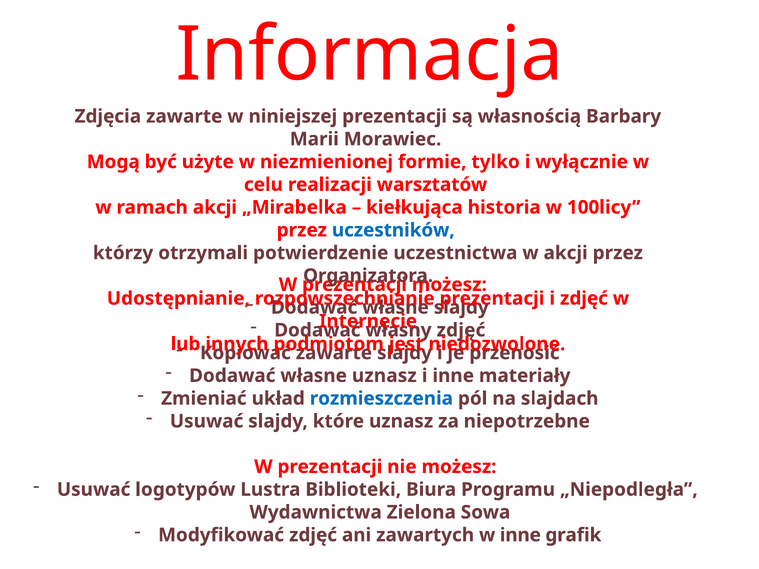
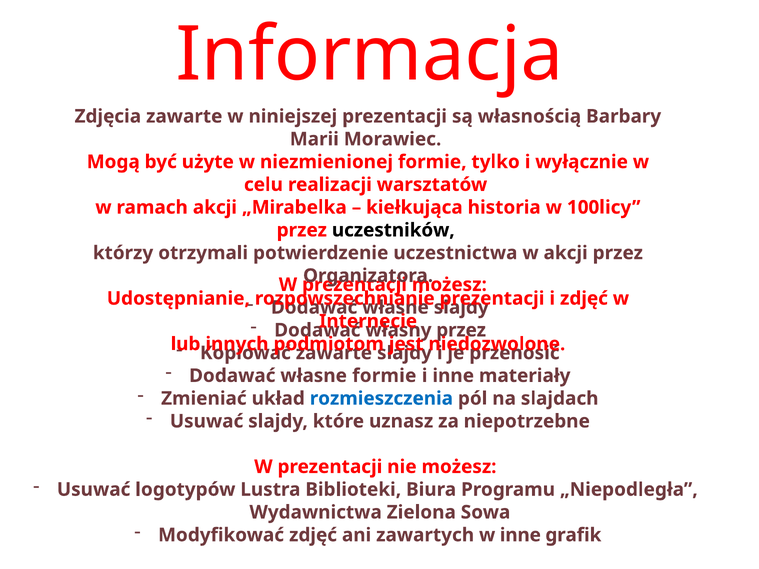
uczestników colour: blue -> black (393, 230)
zdjęć: zdjęć -> przez (461, 330)
własne uznasz: uznasz -> formie (384, 376)
